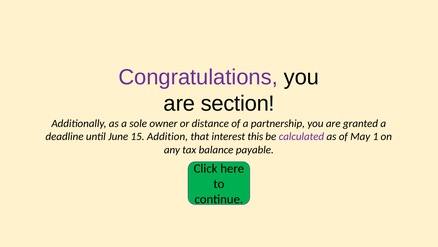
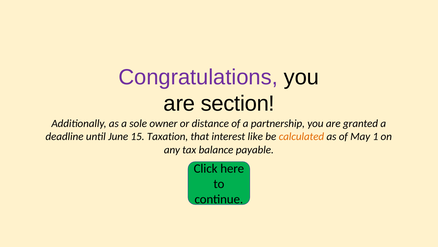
Addition: Addition -> Taxation (168, 136)
this: this -> like (255, 136)
calculated colour: purple -> orange (301, 136)
